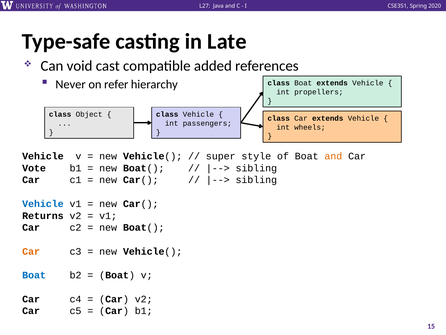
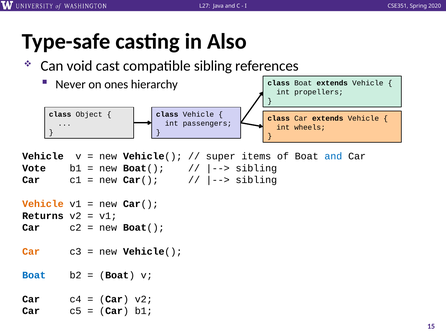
Late: Late -> Also (227, 41)
compatible added: added -> sibling (213, 66)
refer: refer -> ones (116, 84)
style: style -> items (256, 156)
and colour: orange -> blue (333, 156)
Vehicle colour: blue -> orange (43, 204)
